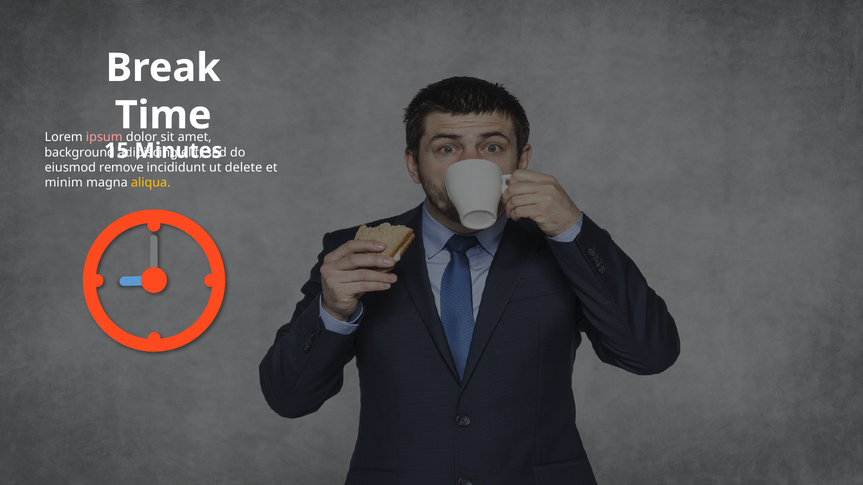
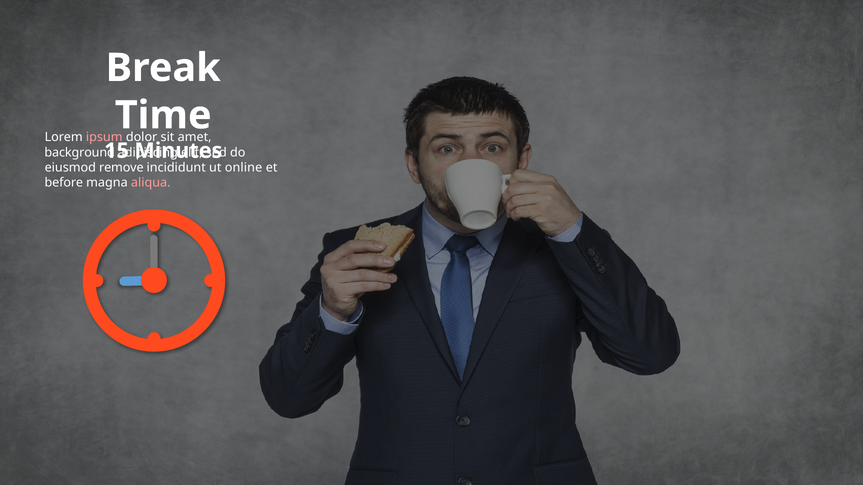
delete: delete -> online (244, 168)
minim: minim -> before (64, 183)
aliqua colour: yellow -> pink (151, 183)
